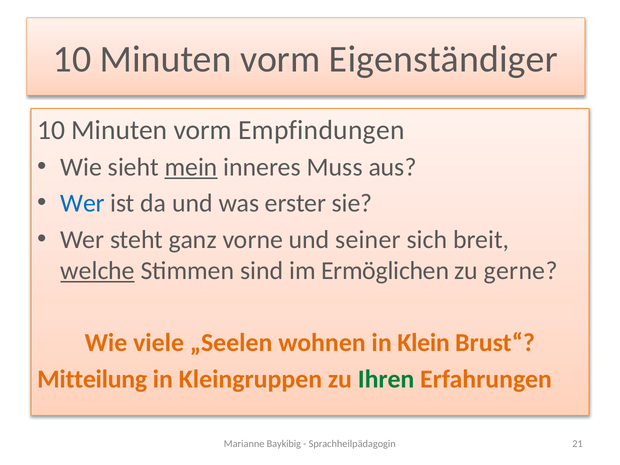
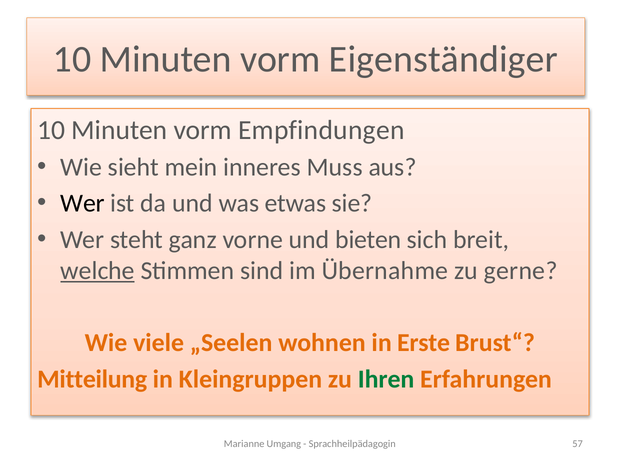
mein underline: present -> none (191, 167)
Wer colour: blue -> black (82, 203)
erster: erster -> etwas (295, 203)
seiner: seiner -> bieten (368, 240)
Ermöglichen: Ermöglichen -> Übernahme (385, 271)
Klein: Klein -> Erste (424, 343)
Baykibig: Baykibig -> Umgang (284, 444)
21: 21 -> 57 (578, 444)
